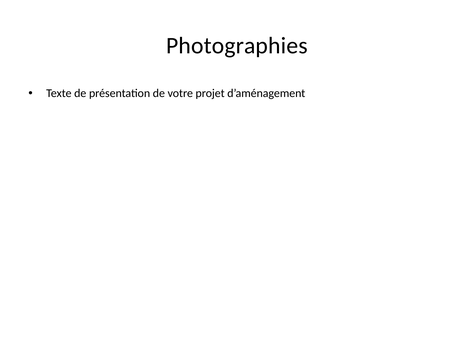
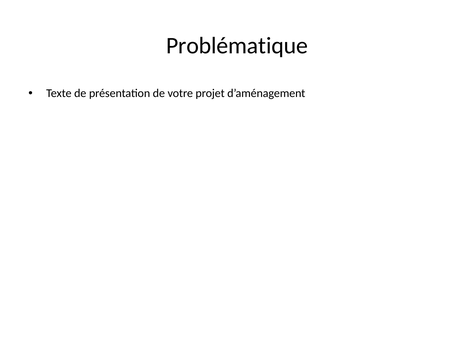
Photographies: Photographies -> Problématique (237, 46)
